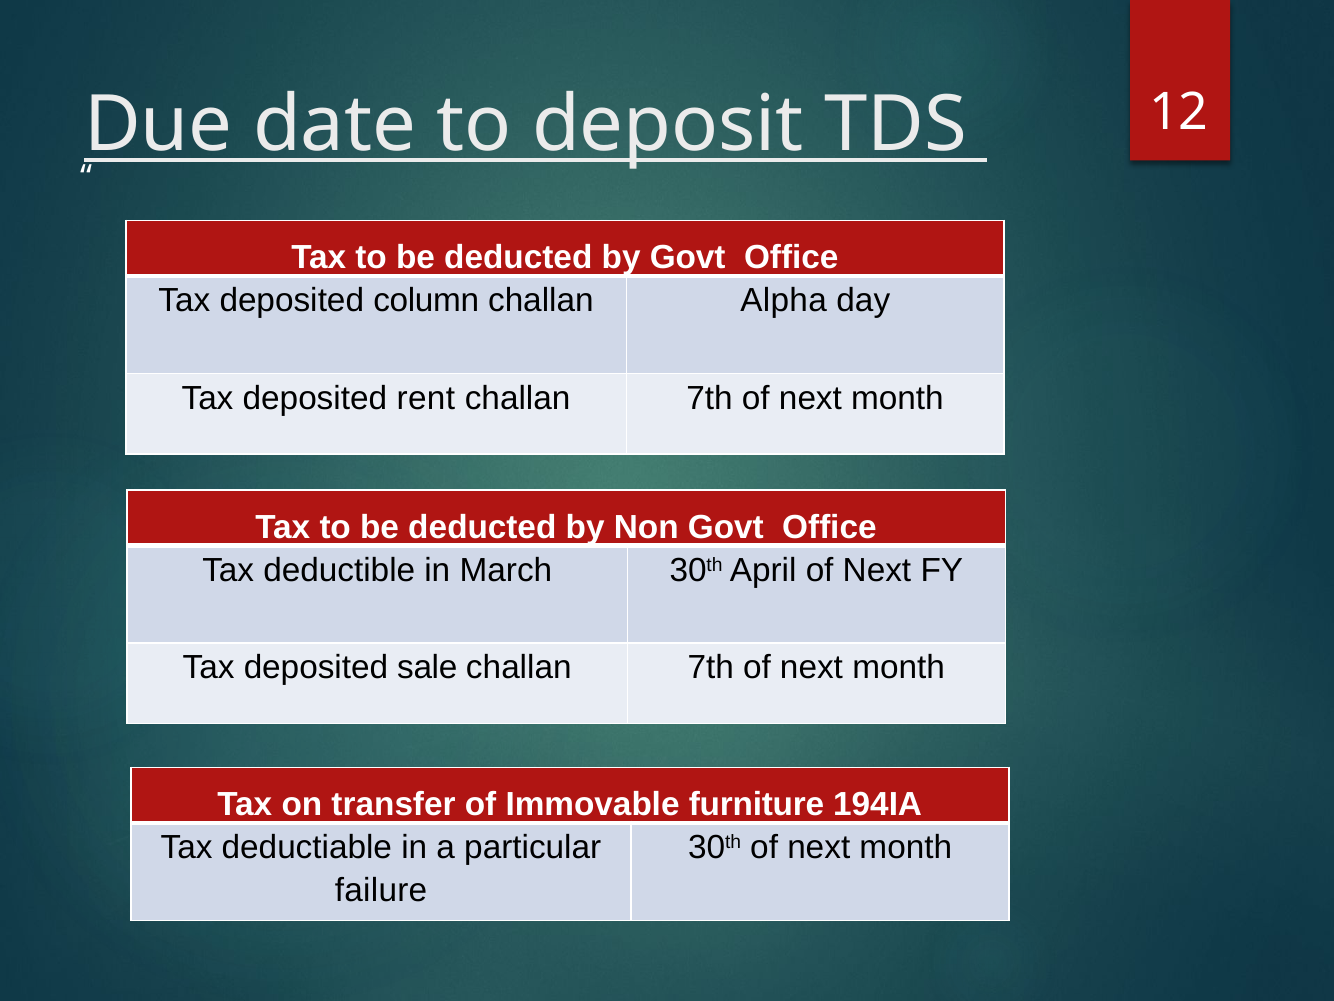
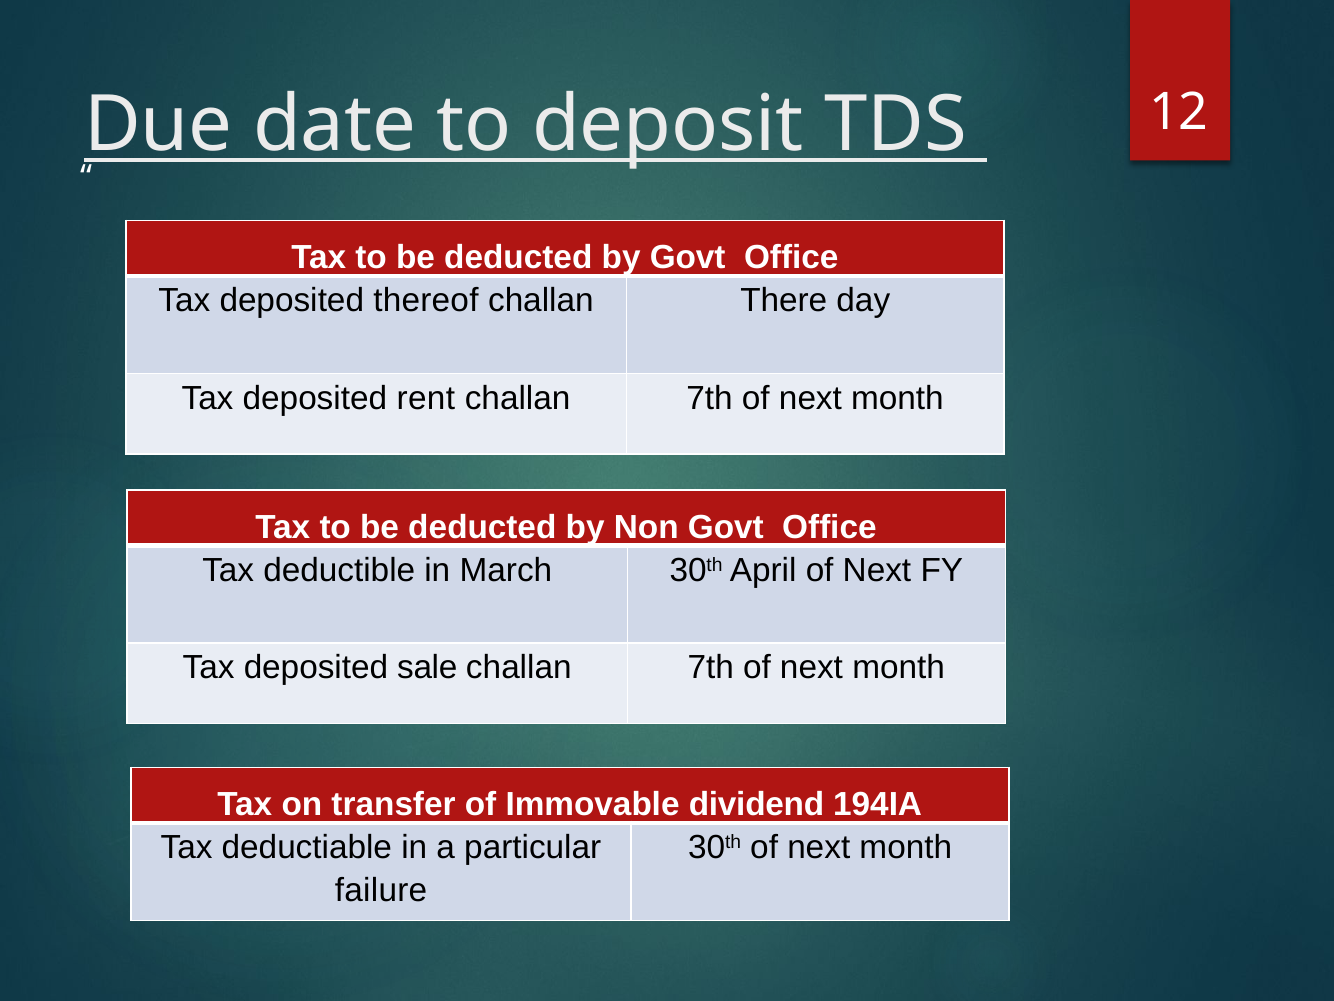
column: column -> thereof (426, 301)
Alpha: Alpha -> There (784, 301)
furniture: furniture -> dividend (756, 805)
